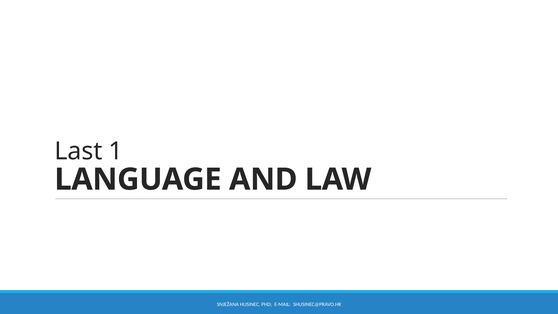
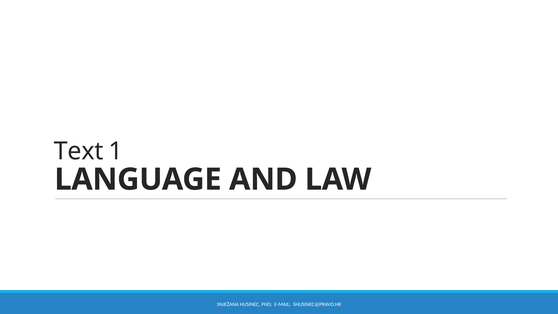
Last: Last -> Text (79, 151)
